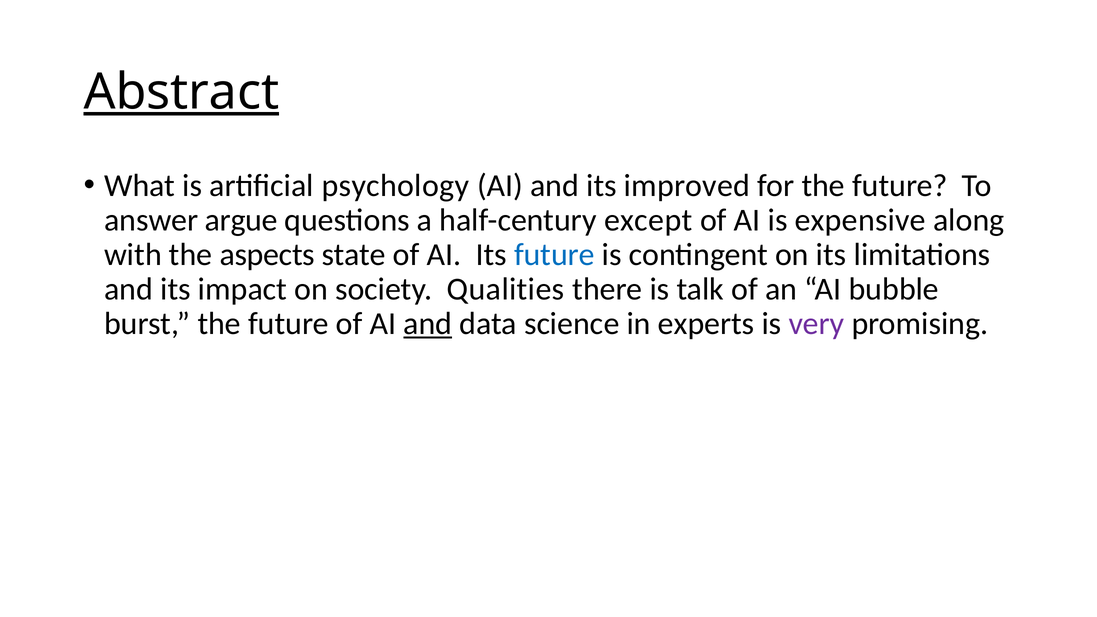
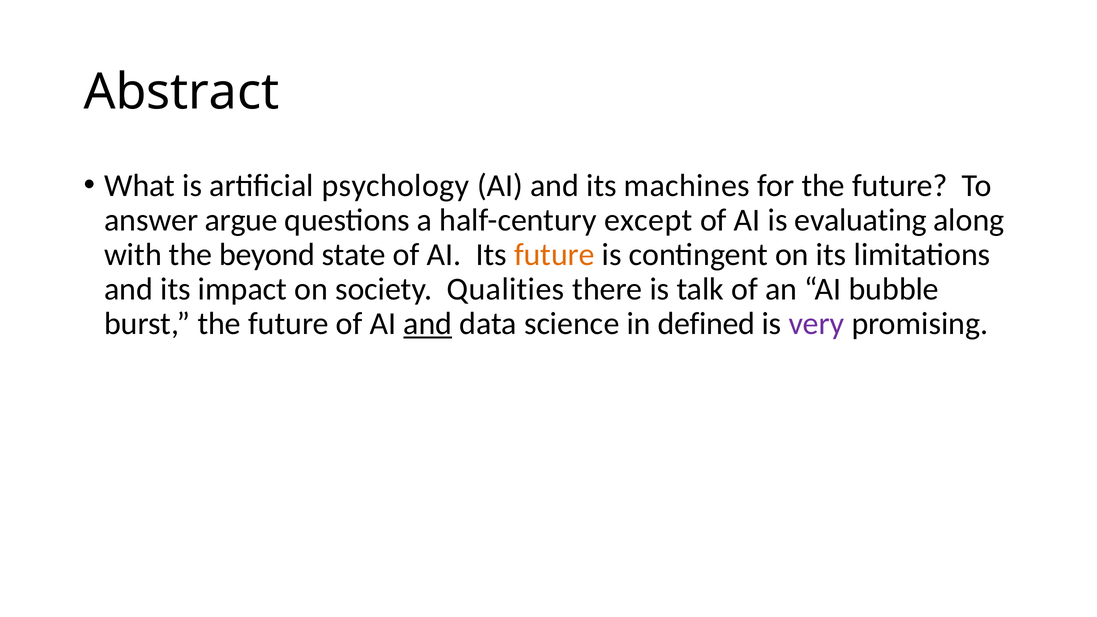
Abstract underline: present -> none (181, 92)
improved: improved -> machines (687, 185)
expensive: expensive -> evaluating (861, 220)
aspects: aspects -> beyond (267, 255)
future colour: blue -> orange (554, 255)
experts: experts -> defined (706, 324)
